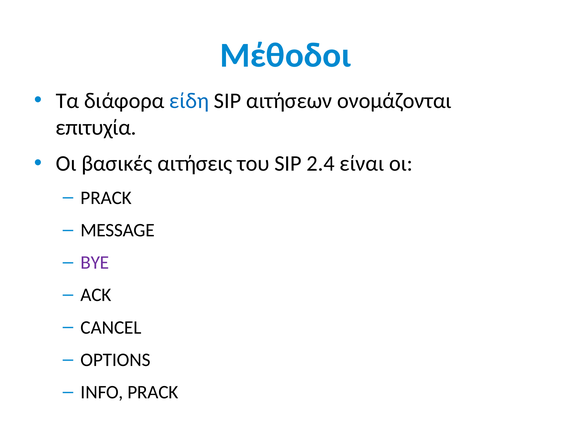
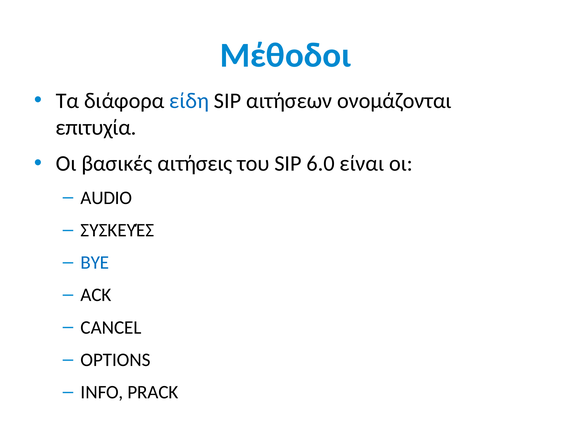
2.4: 2.4 -> 6.0 (321, 163)
PRACK: PRACK -> AUDIO (106, 197)
MESSAGE: MESSAGE -> ΣΥΣΚΕΥΈΣ (117, 230)
BYE colour: purple -> blue (95, 262)
